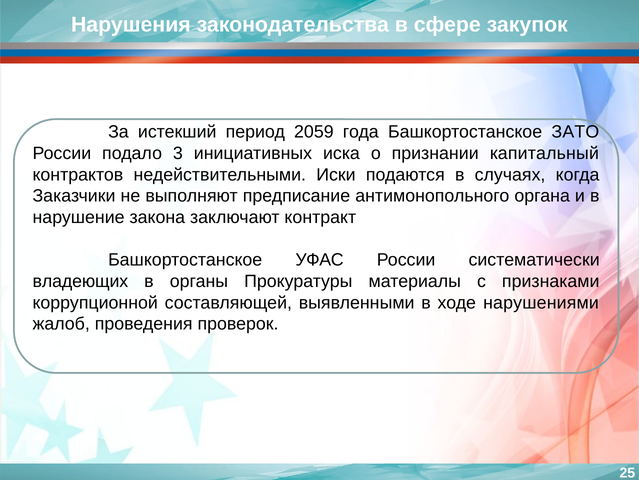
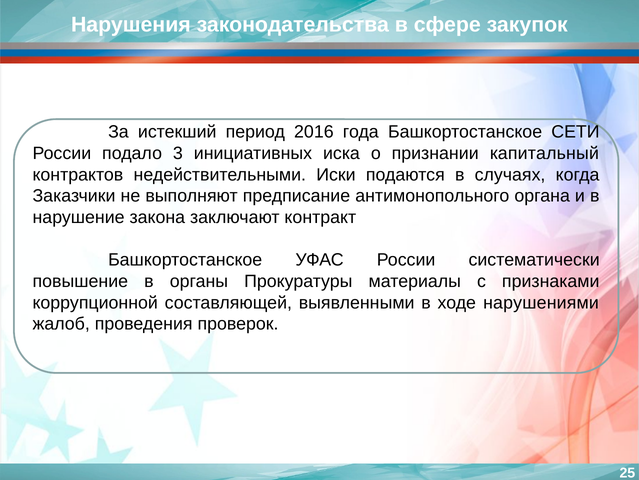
2059: 2059 -> 2016 (314, 132)
ЗАТО: ЗАТО -> СЕТИ (575, 132)
владеющих: владеющих -> повышение (80, 281)
